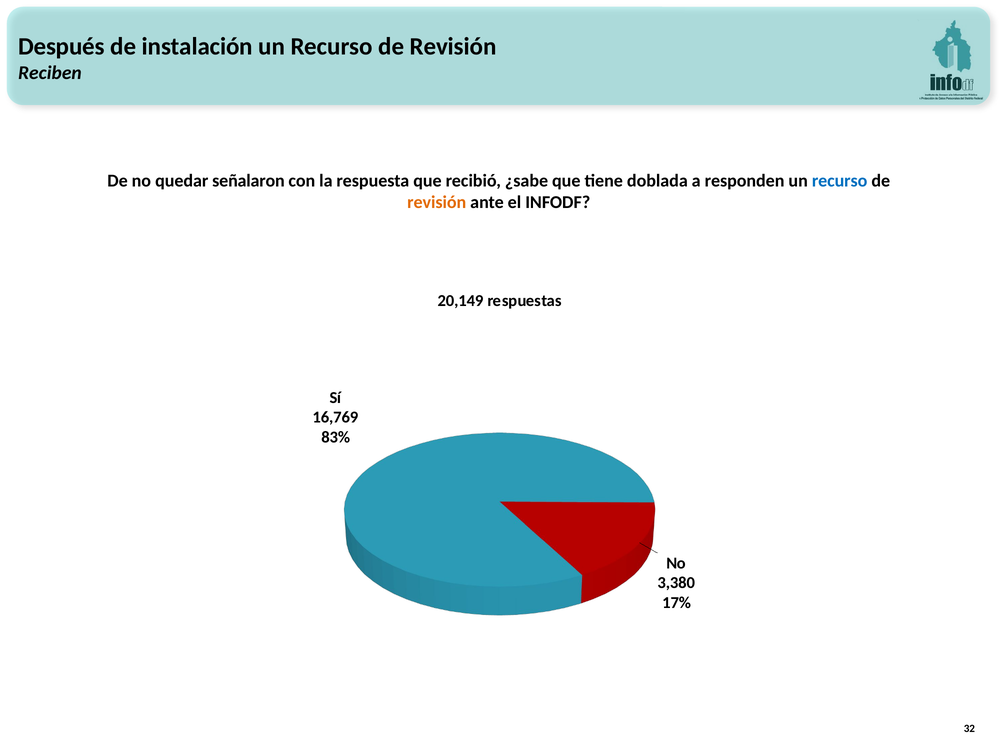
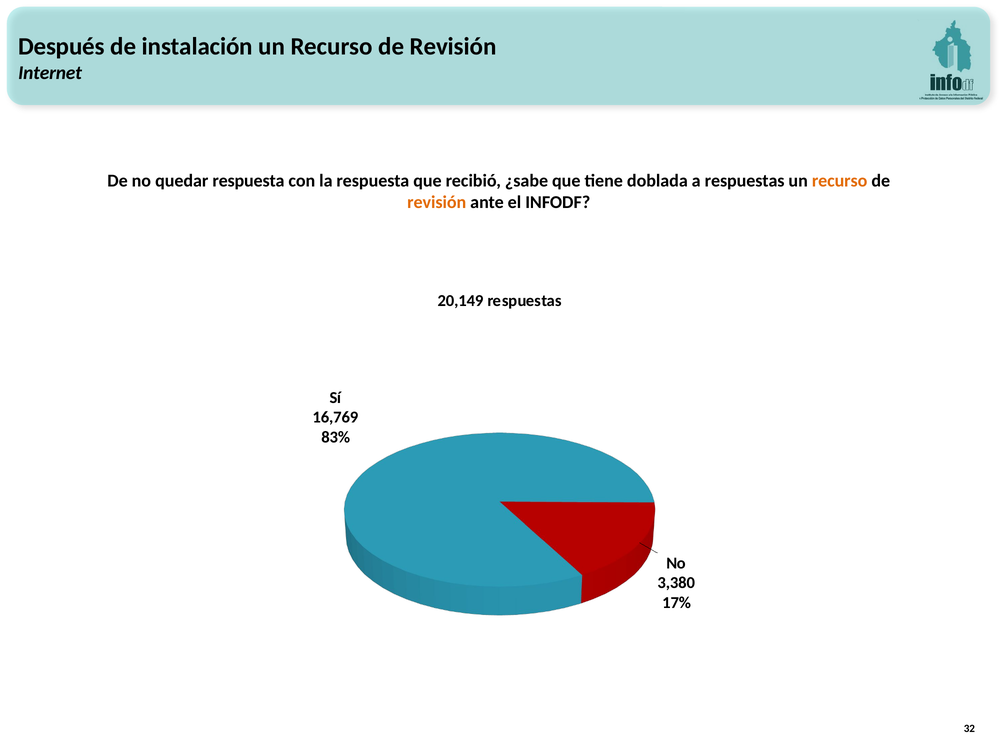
Reciben: Reciben -> Internet (50, 73)
quedar señalaron: señalaron -> respuesta (248, 181)
a responden: responden -> respuestas (745, 181)
recurso colour: blue -> orange (840, 181)
